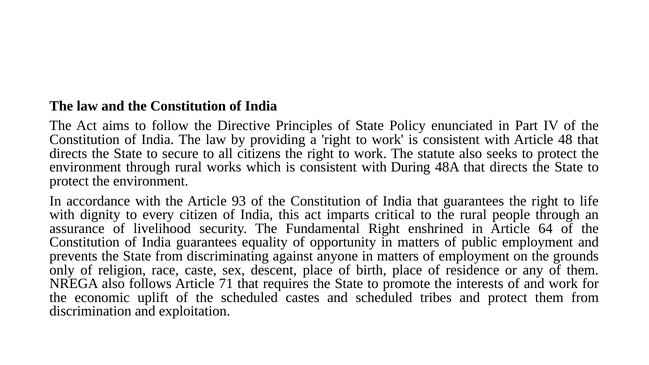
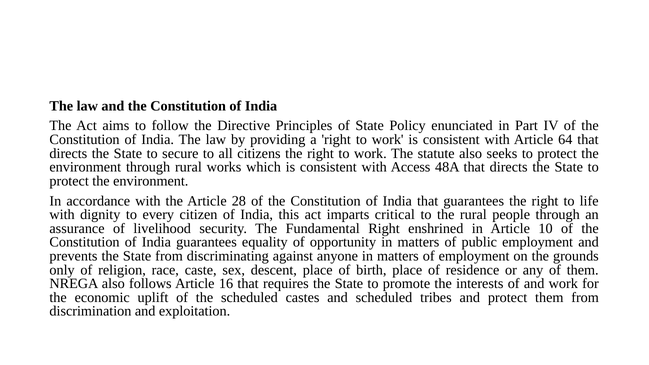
48: 48 -> 64 (565, 140)
During: During -> Access (411, 167)
93: 93 -> 28 (239, 201)
64: 64 -> 10 (546, 228)
71: 71 -> 16 (226, 284)
